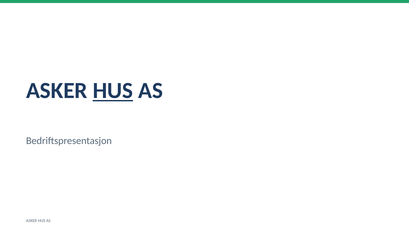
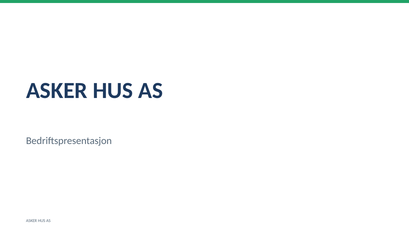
HUS underline: present -> none (113, 91)
